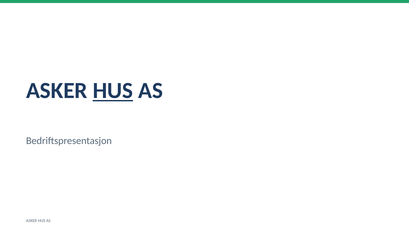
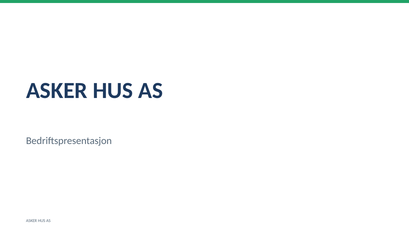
HUS underline: present -> none (113, 91)
